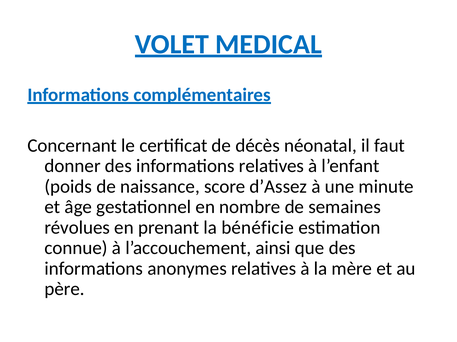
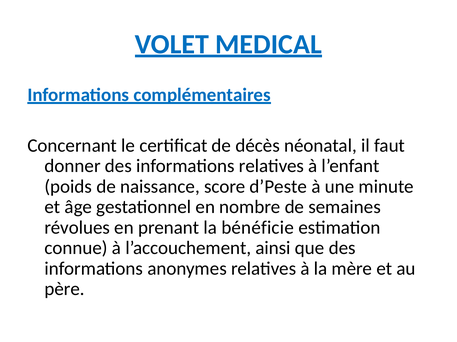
d’Assez: d’Assez -> d’Peste (278, 187)
